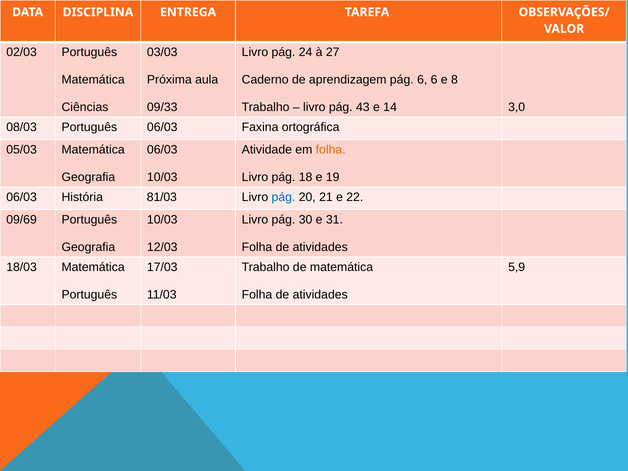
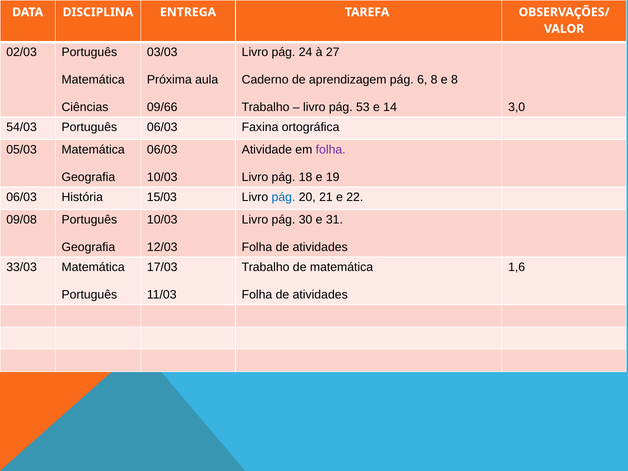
6 6: 6 -> 8 (434, 80)
09/33: 09/33 -> 09/66 (162, 107)
43: 43 -> 53 (363, 107)
08/03: 08/03 -> 54/03 (22, 127)
folha colour: orange -> purple (331, 150)
81/03: 81/03 -> 15/03 (162, 197)
09/69: 09/69 -> 09/08 (22, 220)
18/03: 18/03 -> 33/03 (22, 267)
5,9: 5,9 -> 1,6 (517, 267)
